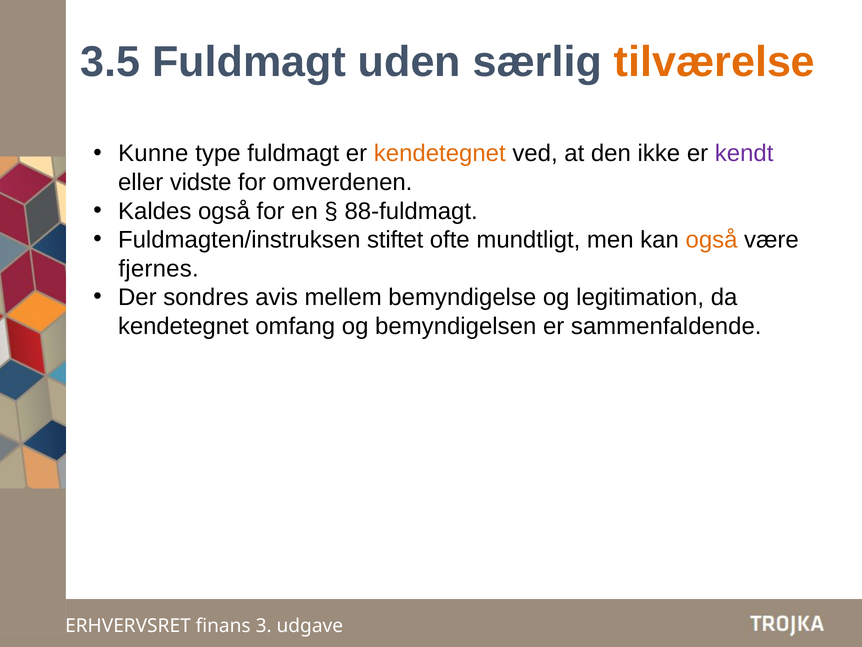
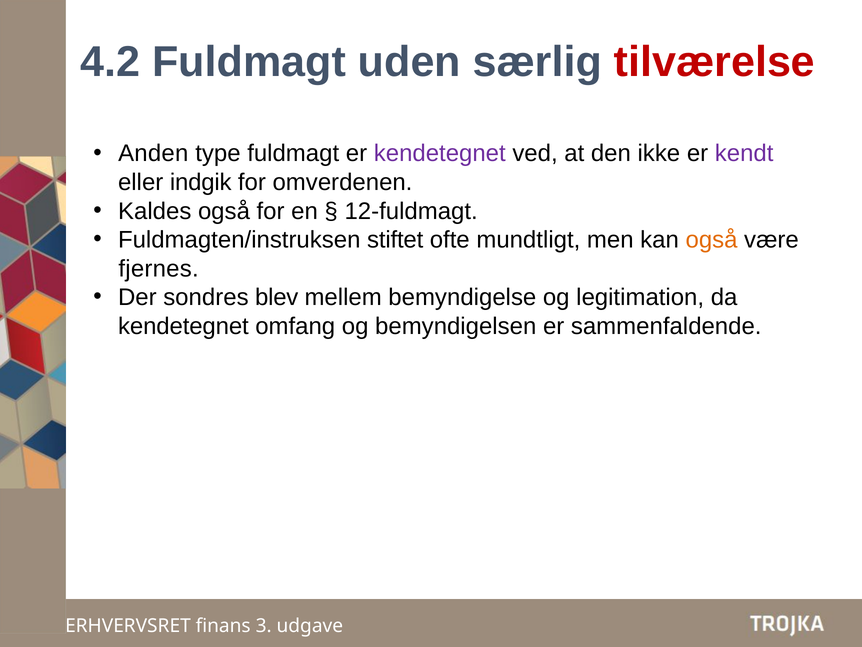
3.5: 3.5 -> 4.2 (110, 62)
tilværelse colour: orange -> red (714, 62)
Kunne: Kunne -> Anden (153, 153)
kendetegnet colour: orange -> purple (440, 153)
vidste: vidste -> indgik (201, 182)
88-fuldmagt: 88-fuldmagt -> 12-fuldmagt (411, 211)
avis: avis -> blev (277, 297)
